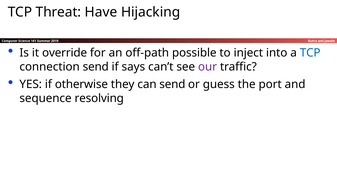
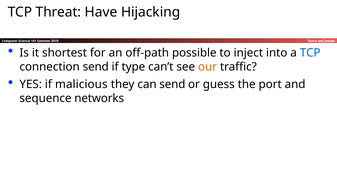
override: override -> shortest (65, 53)
says: says -> type (133, 67)
our colour: purple -> orange (208, 67)
otherwise: otherwise -> malicious (81, 84)
resolving: resolving -> networks (99, 98)
